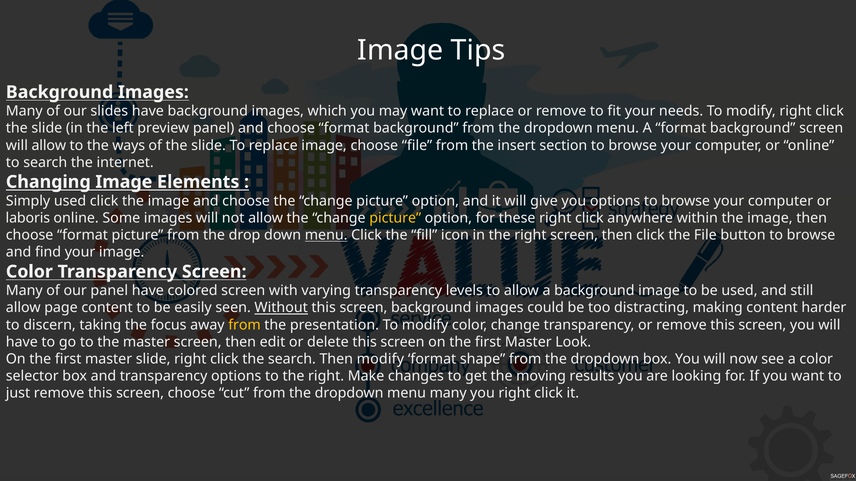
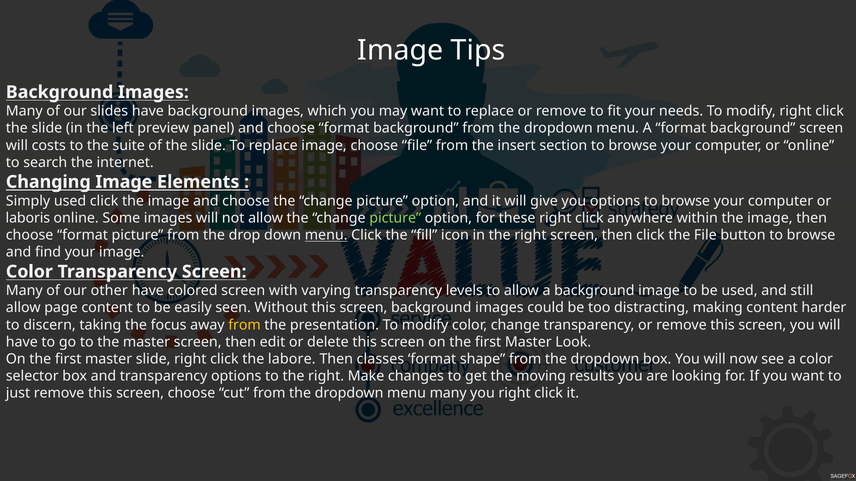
will allow: allow -> costs (49, 145)
ways: ways -> suite (129, 145)
picture colour: yellow -> light green (395, 218)
our panel: panel -> other (109, 291)
Without underline: present -> none (281, 308)
the search: search -> labore (292, 359)
Then modify: modify -> classes (380, 359)
